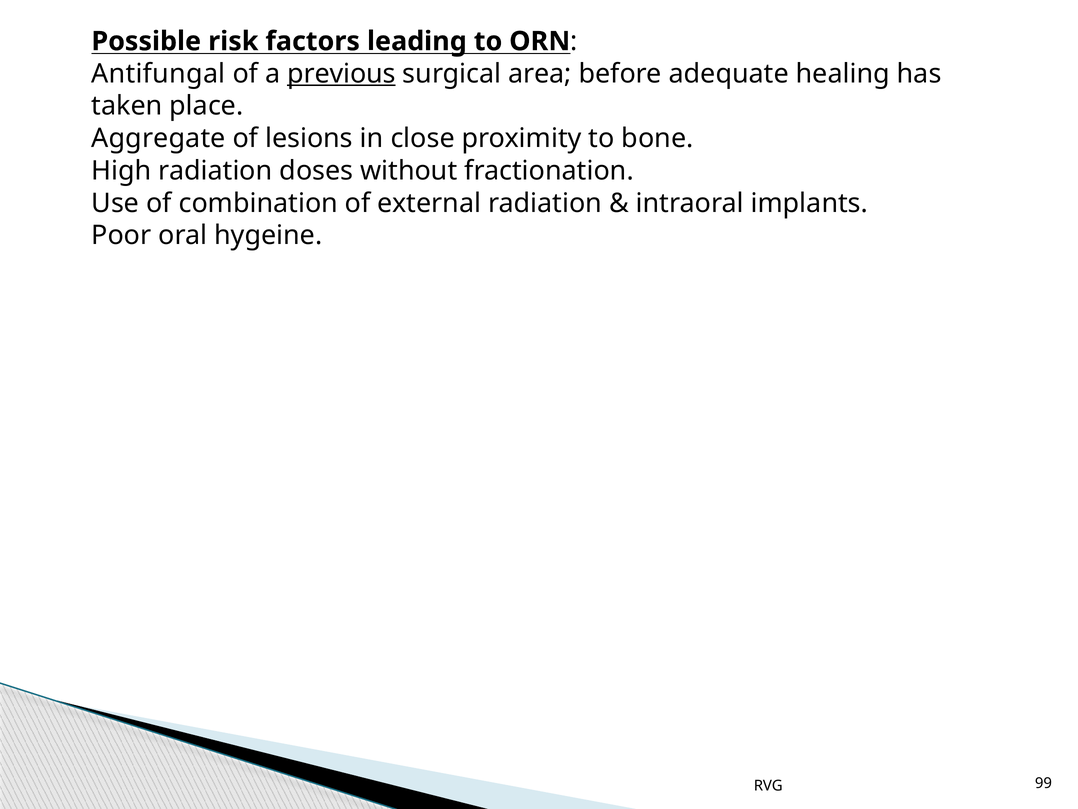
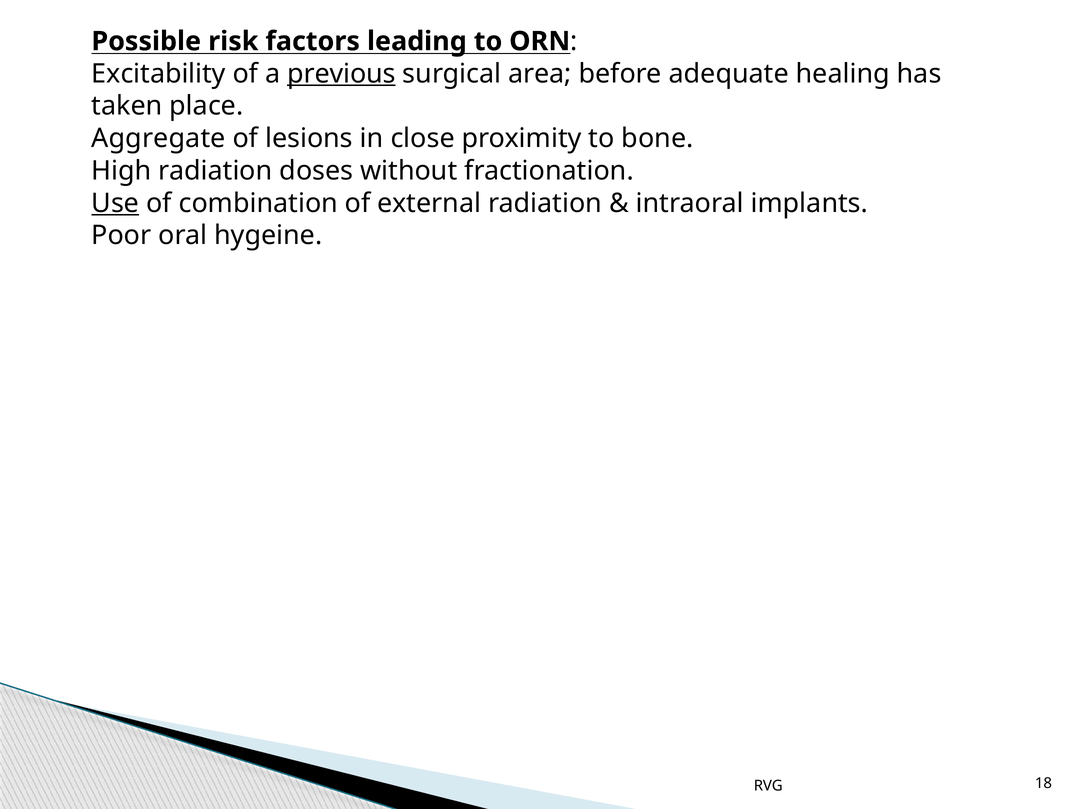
Antifungal: Antifungal -> Excitability (159, 74)
Use underline: none -> present (115, 203)
99: 99 -> 18 (1043, 783)
